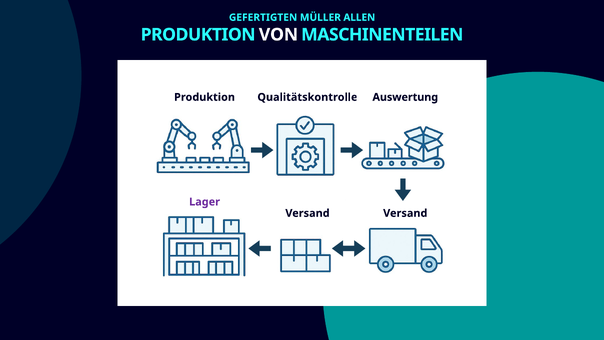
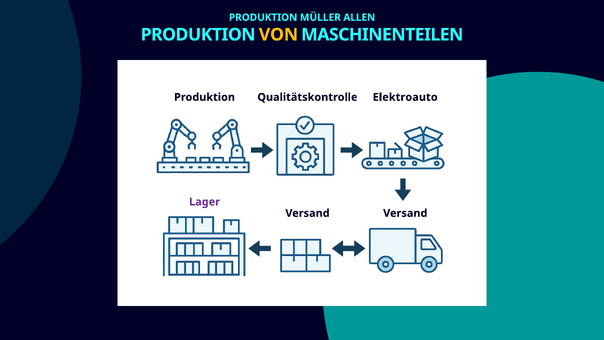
GEFERTIGTEN: GEFERTIGTEN -> PRODUKTION (263, 17)
VON colour: white -> yellow (278, 35)
Auswertung: Auswertung -> Elektroauto (405, 97)
